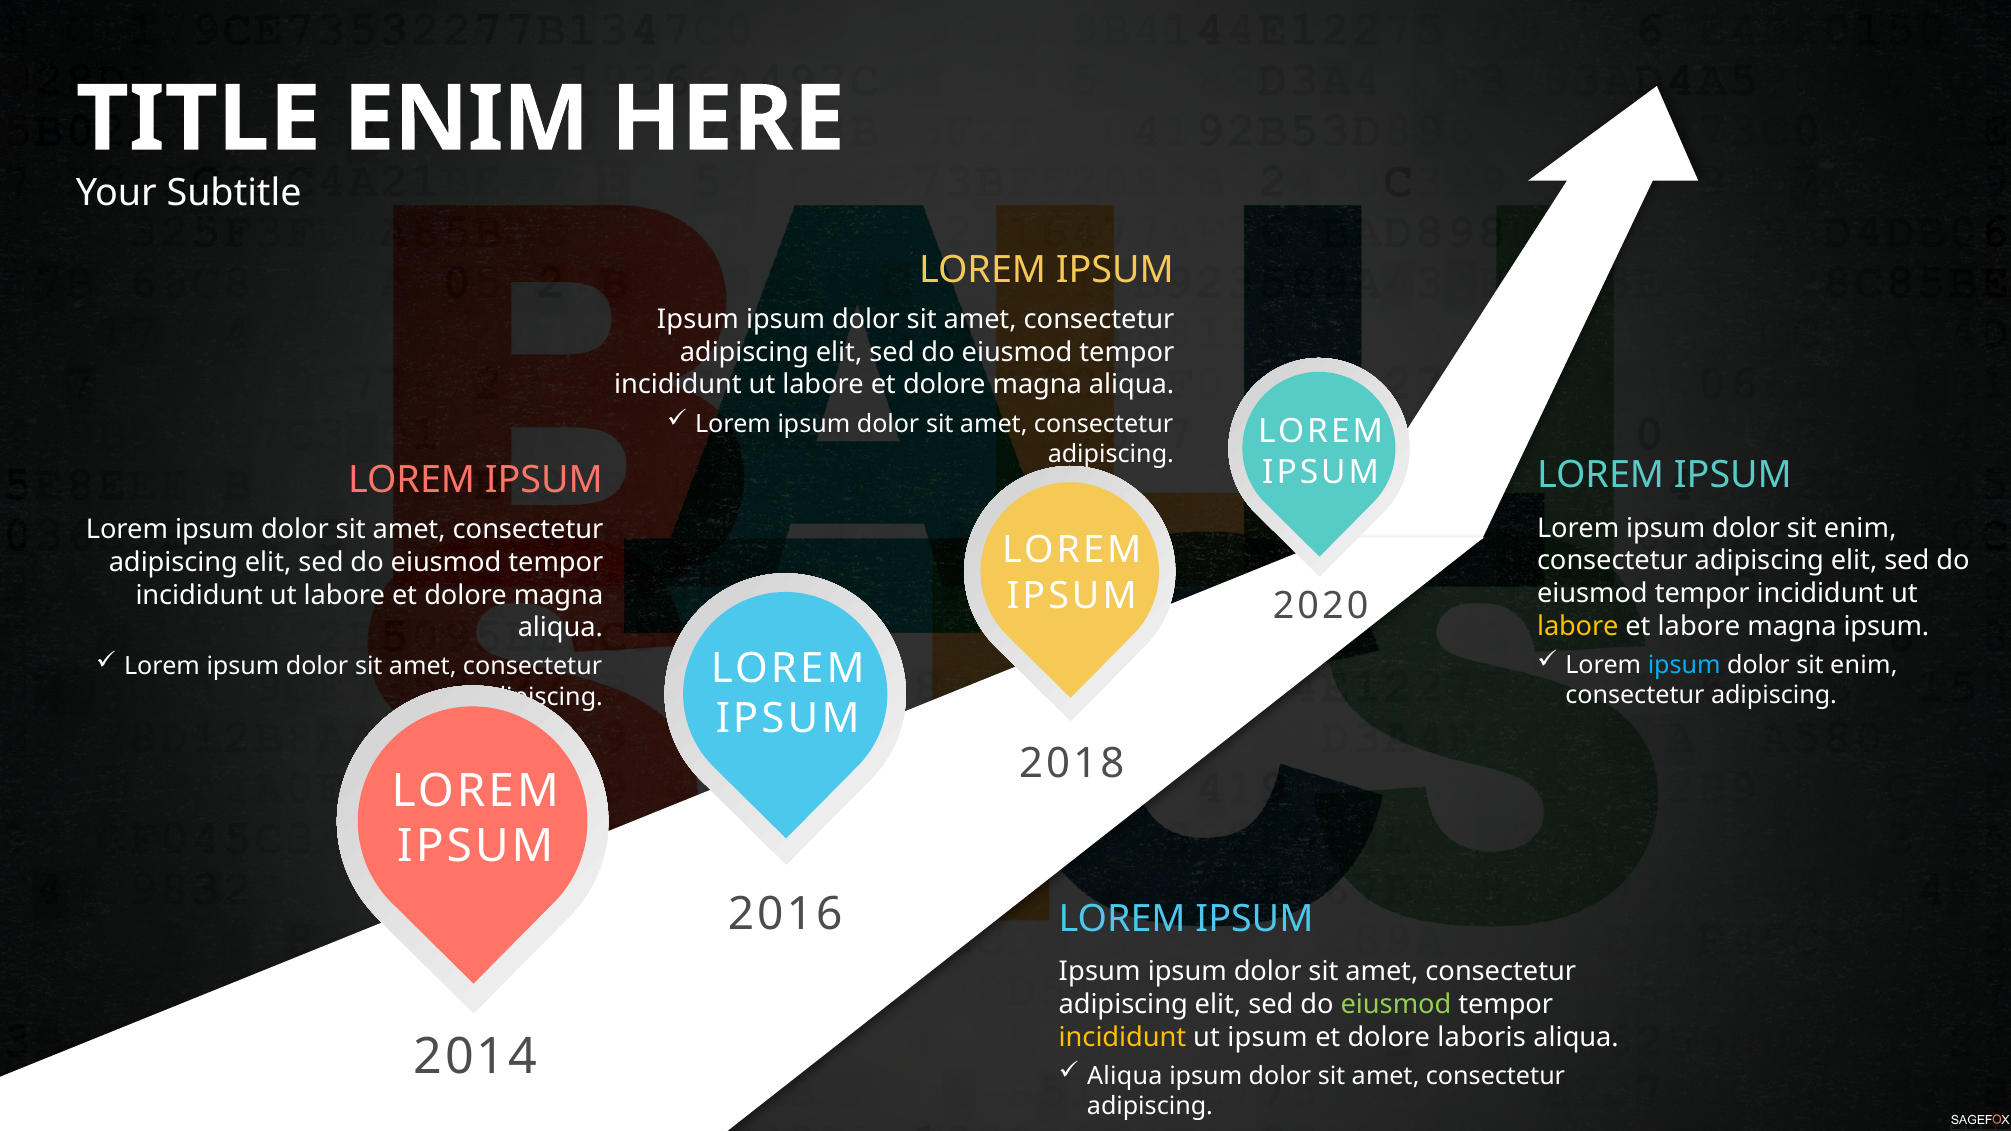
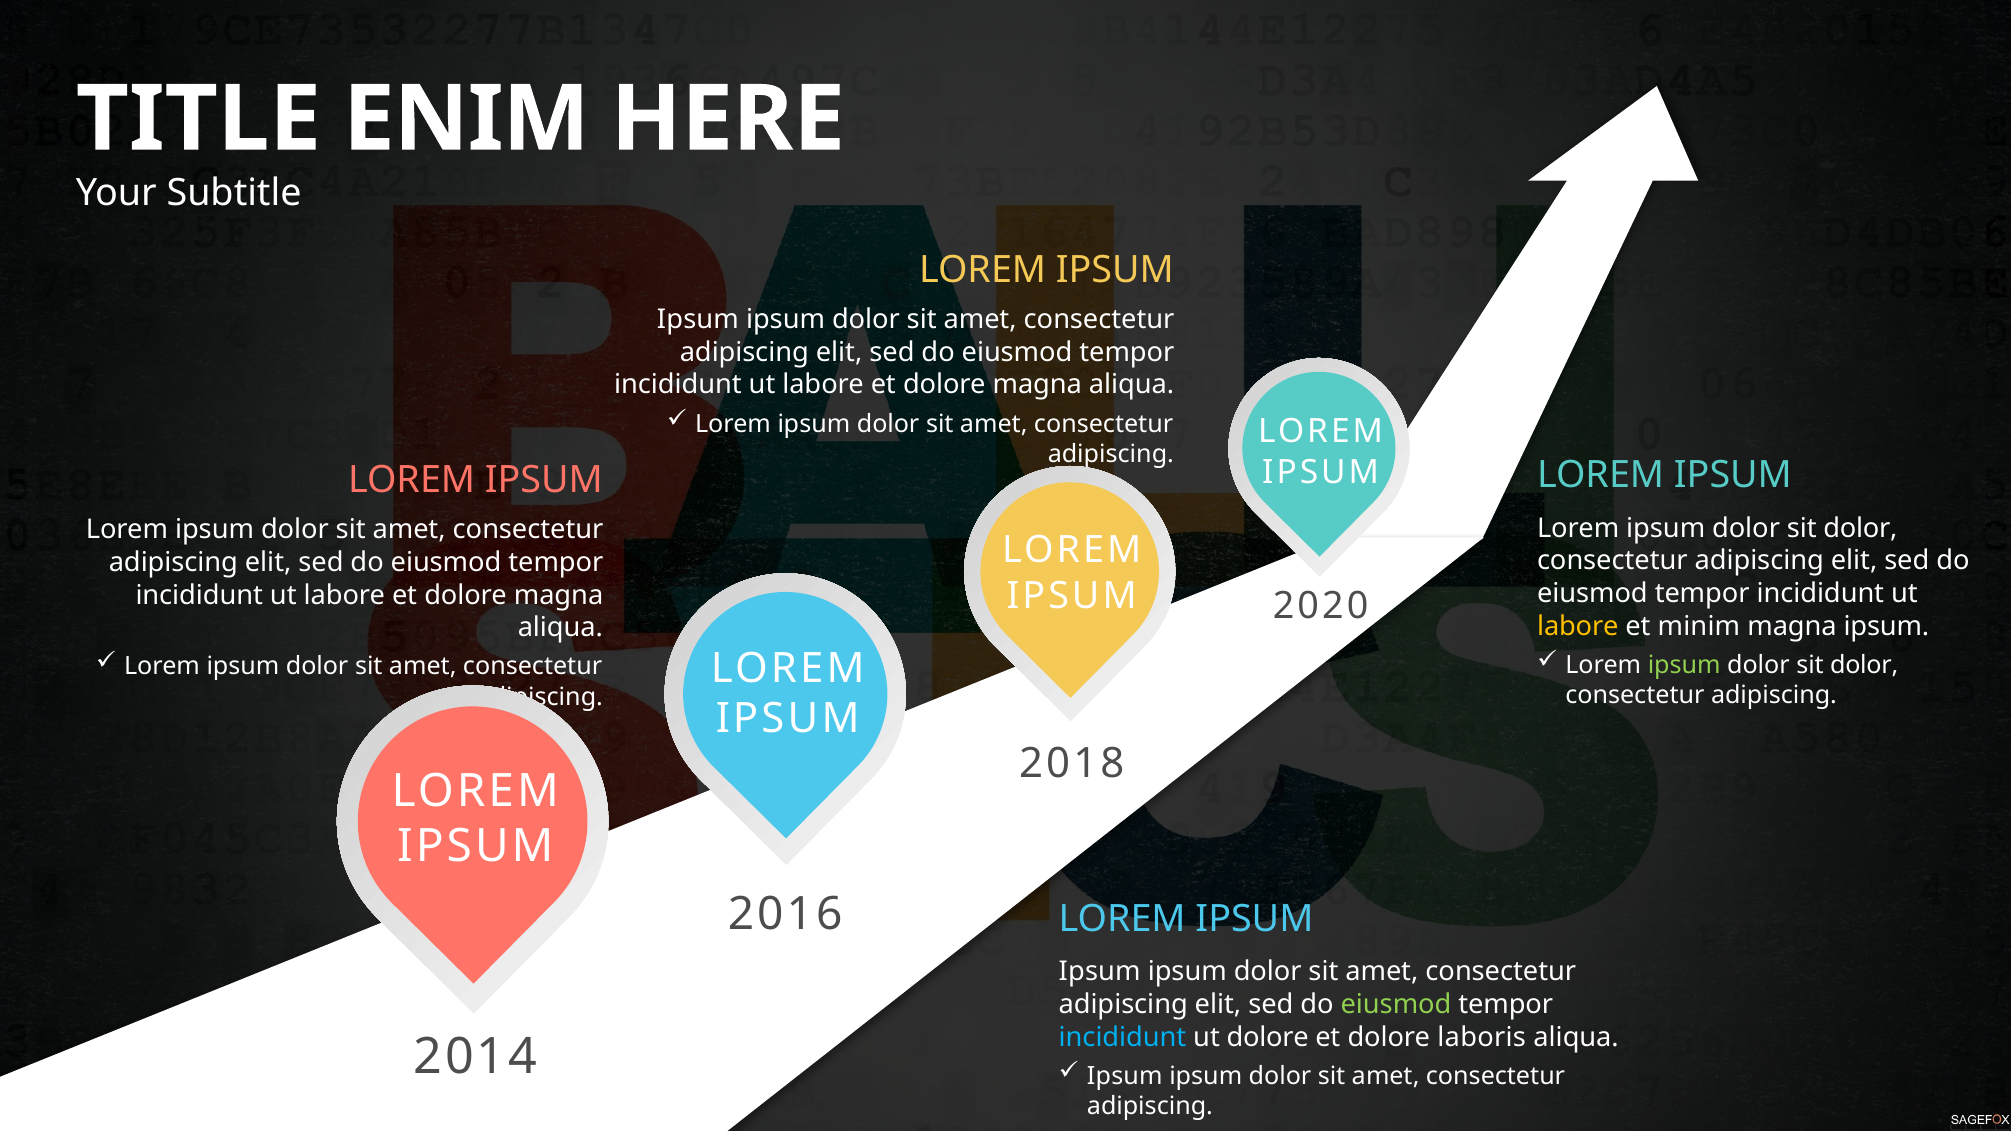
enim: enim -> dolor (1860, 528)
et labore: labore -> minim (1699, 626)
ipsum colour: light blue -> light green (1684, 665)
enim: enim -> dolor (1864, 665)
incididunt colour: yellow -> light blue (1122, 1037)
ut ipsum: ipsum -> dolore (1268, 1037)
Aliqua: Aliqua -> Ipsum (1125, 1076)
